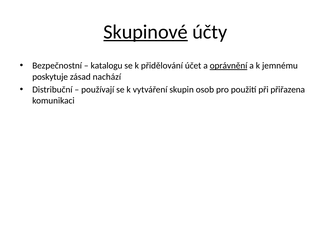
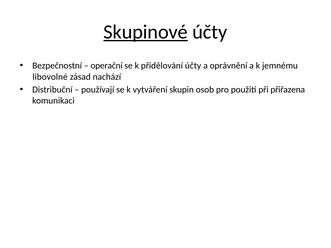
katalogu: katalogu -> operační (107, 66)
přidělování účet: účet -> účty (193, 66)
oprávnění underline: present -> none (229, 66)
poskytuje: poskytuje -> libovolné (50, 77)
